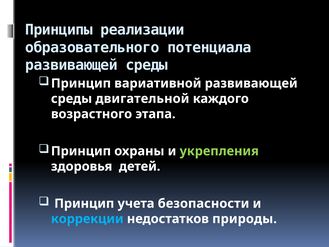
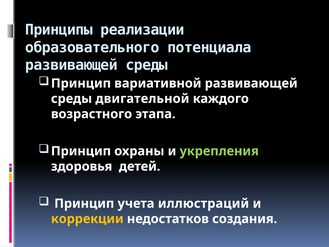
безопасности: безопасности -> иллюстраций (203, 203)
коррекции colour: light blue -> yellow (87, 219)
природы: природы -> создания (245, 219)
